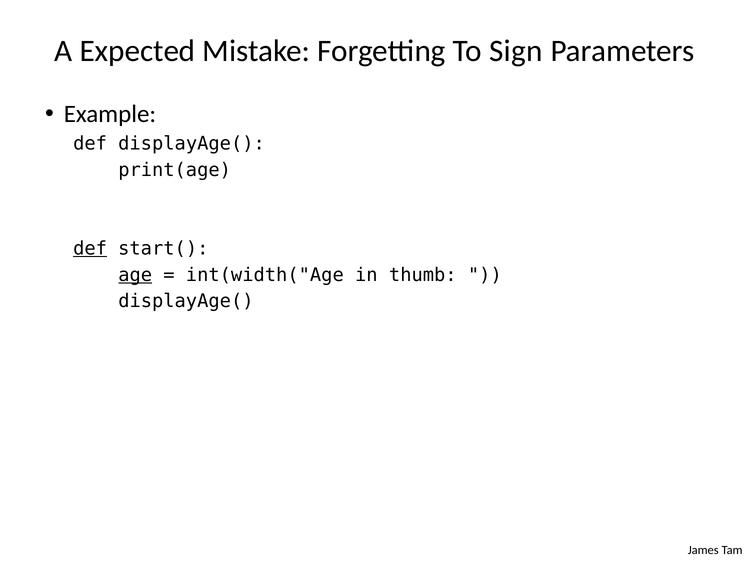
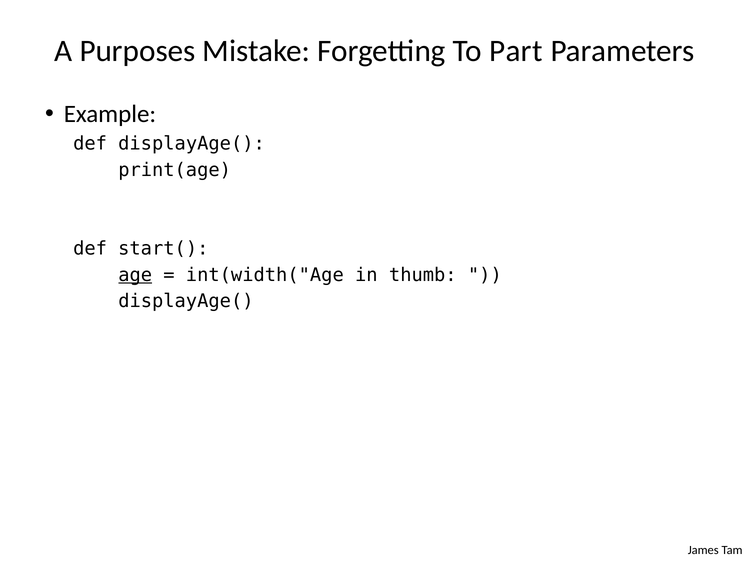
Expected: Expected -> Purposes (137, 51)
Sign: Sign -> Part (516, 51)
def underline: present -> none (90, 249)
